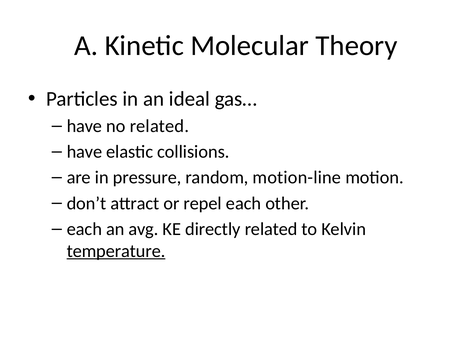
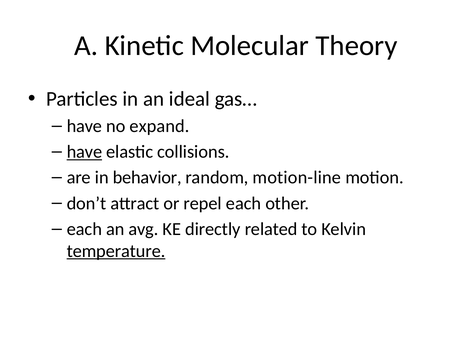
no related: related -> expand (159, 126)
have underline: none -> present (84, 152)
pressure: pressure -> behavior (147, 178)
